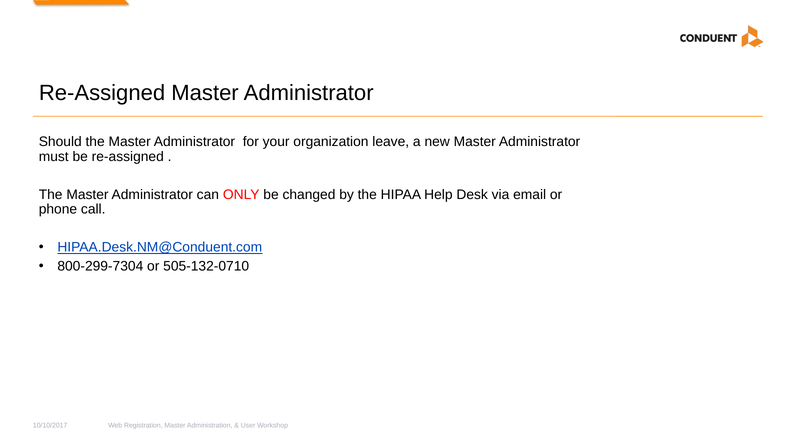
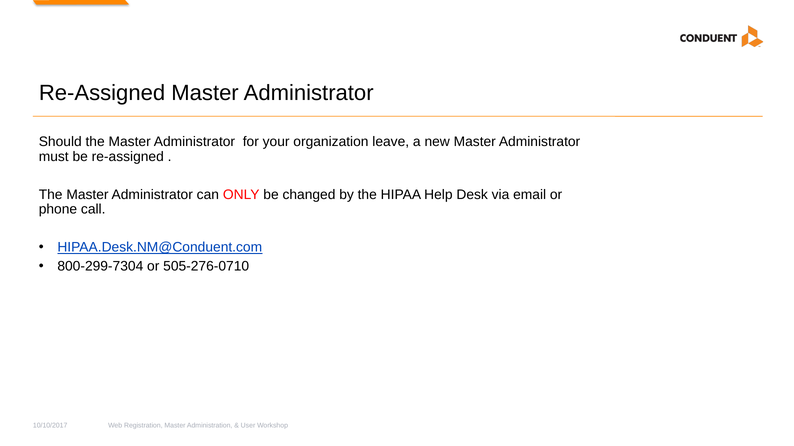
505-132-0710: 505-132-0710 -> 505-276-0710 (206, 267)
